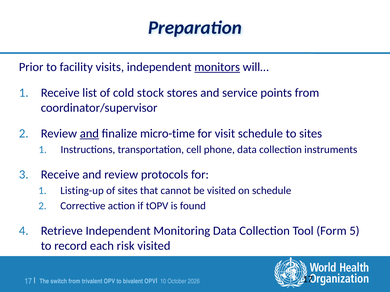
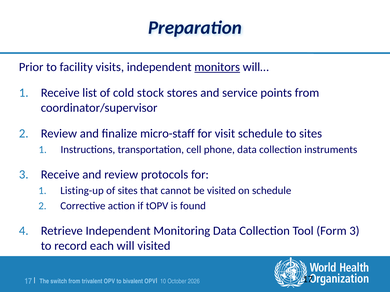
and underline: present -> none (89, 134)
micro-time: micro-time -> micro-staff (167, 134)
Form 5: 5 -> 3 (354, 231)
risk: risk -> will (126, 246)
